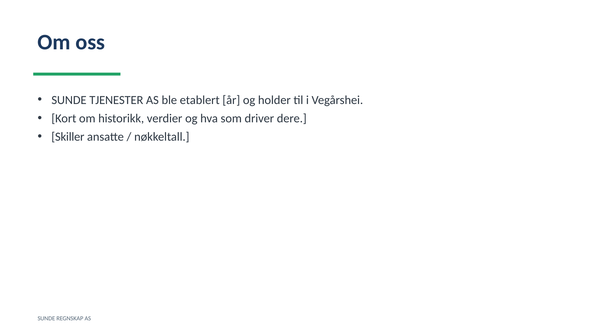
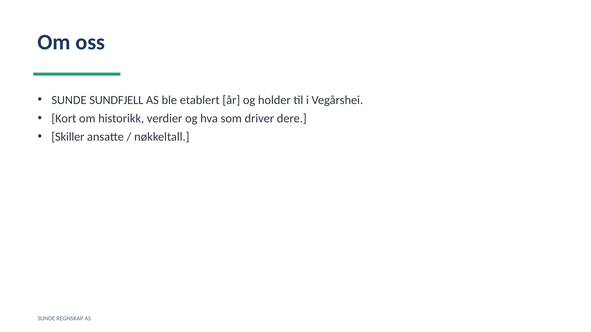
TJENESTER: TJENESTER -> SUNDFJELL (116, 100)
